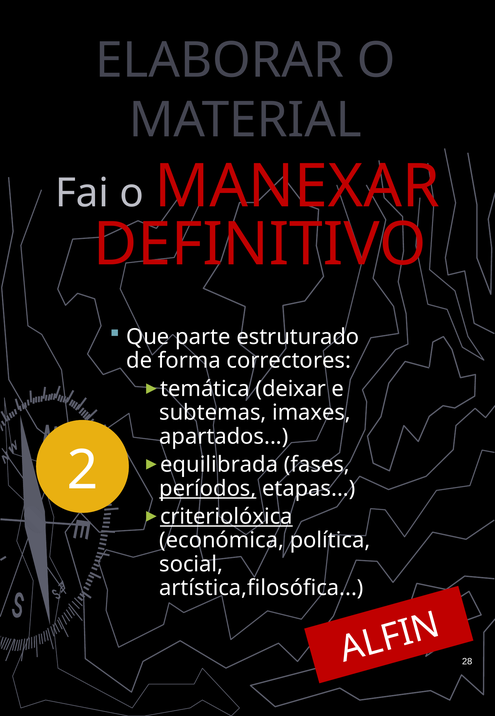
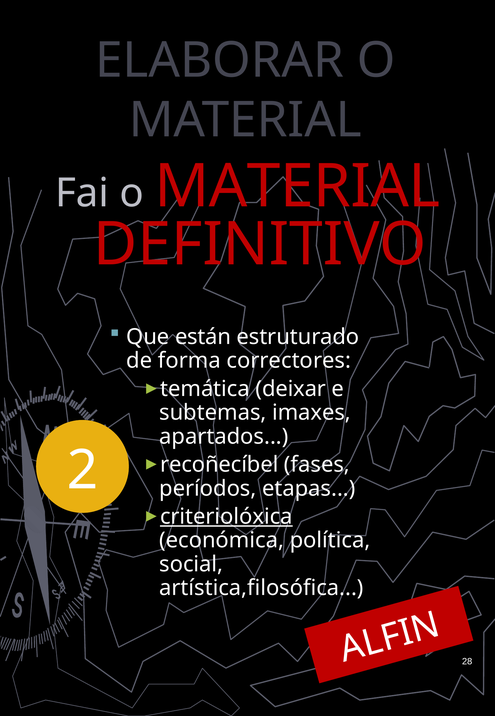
Fai o MANEXAR: MANEXAR -> MATERIAL (297, 186)
parte: parte -> están (203, 336)
equilibrada: equilibrada -> recoñecíbel (219, 464)
períodos underline: present -> none (208, 488)
